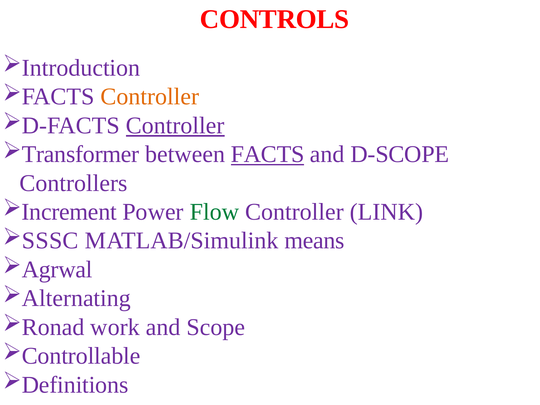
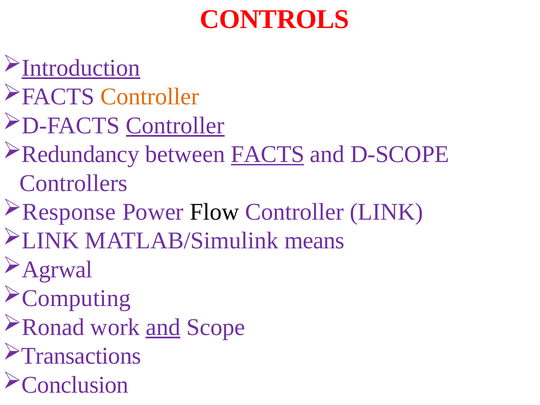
Introduction underline: none -> present (81, 68)
Transformer: Transformer -> Redundancy (80, 154)
Increment: Increment -> Response (69, 212)
Flow colour: green -> black (214, 212)
SSSC: SSSC -> LINK (50, 241)
Alternating: Alternating -> Computing (76, 298)
and underline: none -> present (163, 327)
Controllable: Controllable -> Transactions (81, 356)
Definitions: Definitions -> Conclusion (75, 385)
